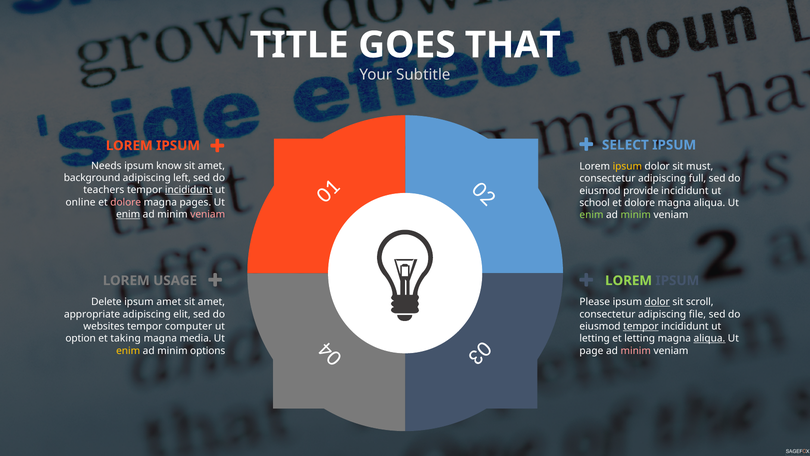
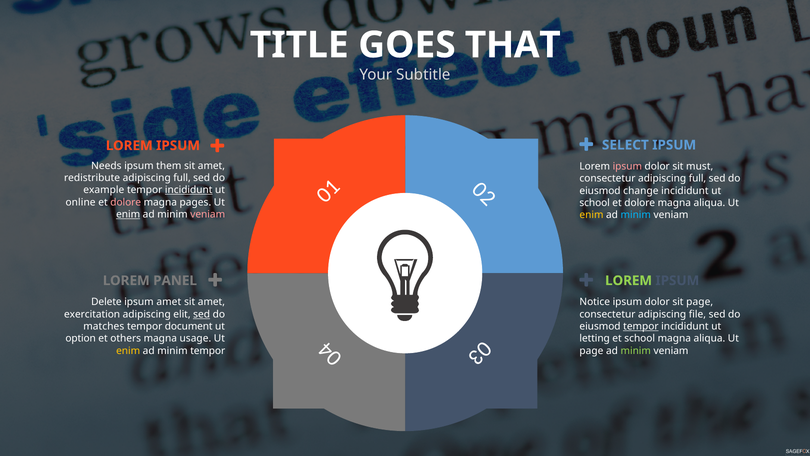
know: know -> them (169, 166)
ipsum colour: yellow -> pink (627, 166)
background: background -> redistribute (92, 178)
left: left -> full (182, 178)
teachers: teachers -> example (104, 190)
provide: provide -> change (641, 191)
enim colour: light green -> yellow (591, 215)
minim colour: light green -> light blue (636, 215)
USAGE: USAGE -> PANEL (175, 280)
Please: Please -> Notice (595, 302)
dolor underline: present -> none (657, 302)
sit scroll: scroll -> page (700, 302)
appropriate: appropriate -> exercitation (92, 314)
sed underline: none -> present (202, 314)
websites: websites -> matches (104, 326)
computer: computer -> document (189, 326)
taking: taking -> others (126, 338)
media: media -> usage (195, 338)
et letting: letting -> school (640, 338)
aliqua underline: present -> none (709, 338)
minim options: options -> tempor (208, 350)
minim colour: pink -> light green (636, 350)
